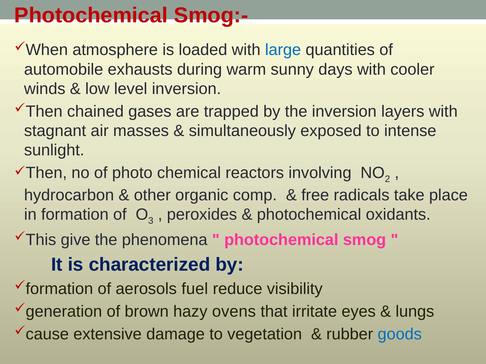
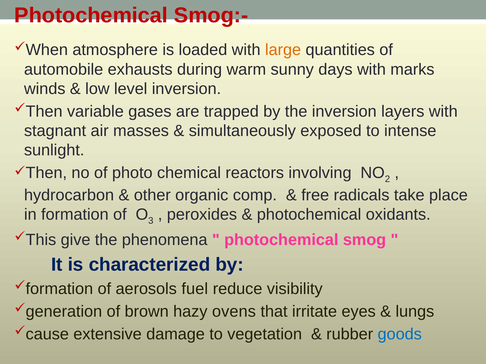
large colour: blue -> orange (283, 50)
cooler: cooler -> marks (412, 69)
chained: chained -> variable (95, 112)
